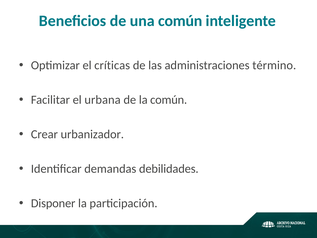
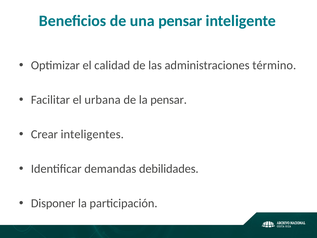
una común: común -> pensar (180, 21)
críticas: críticas -> calidad (112, 65)
la común: común -> pensar (169, 100)
urbanizador: urbanizador -> inteligentes (92, 134)
